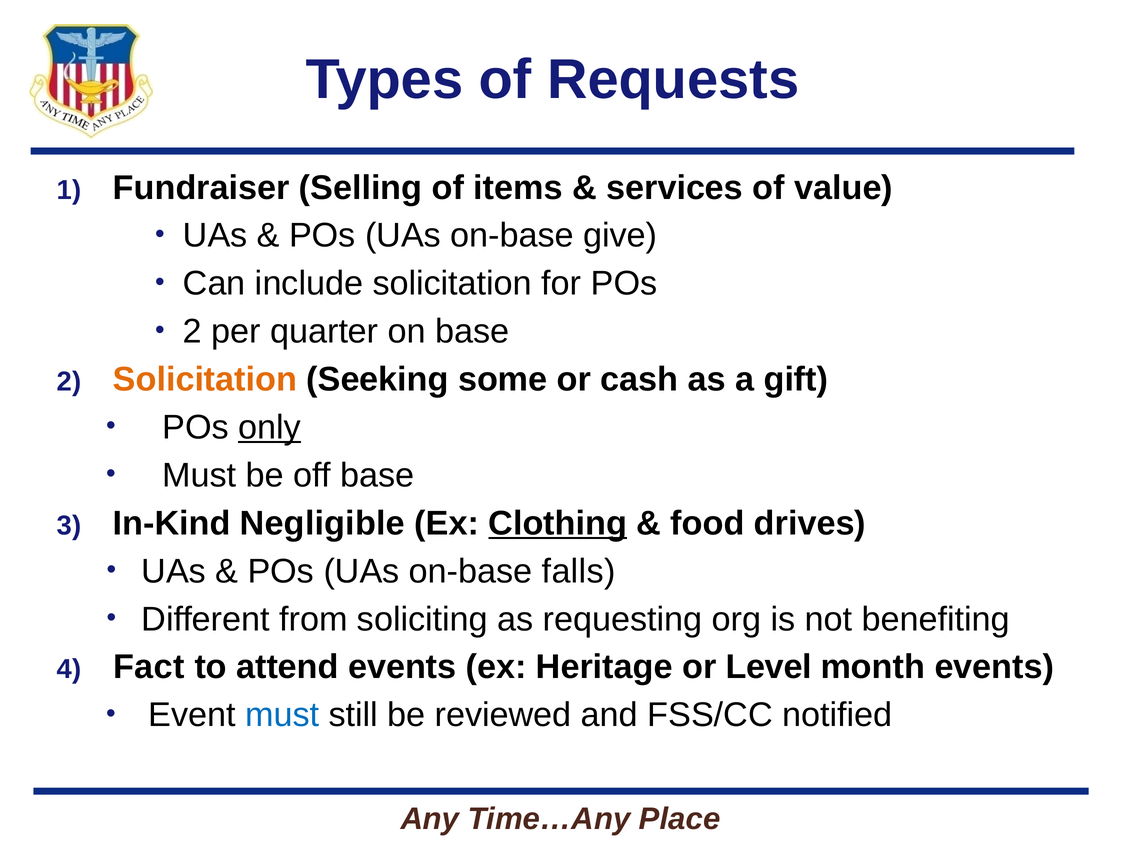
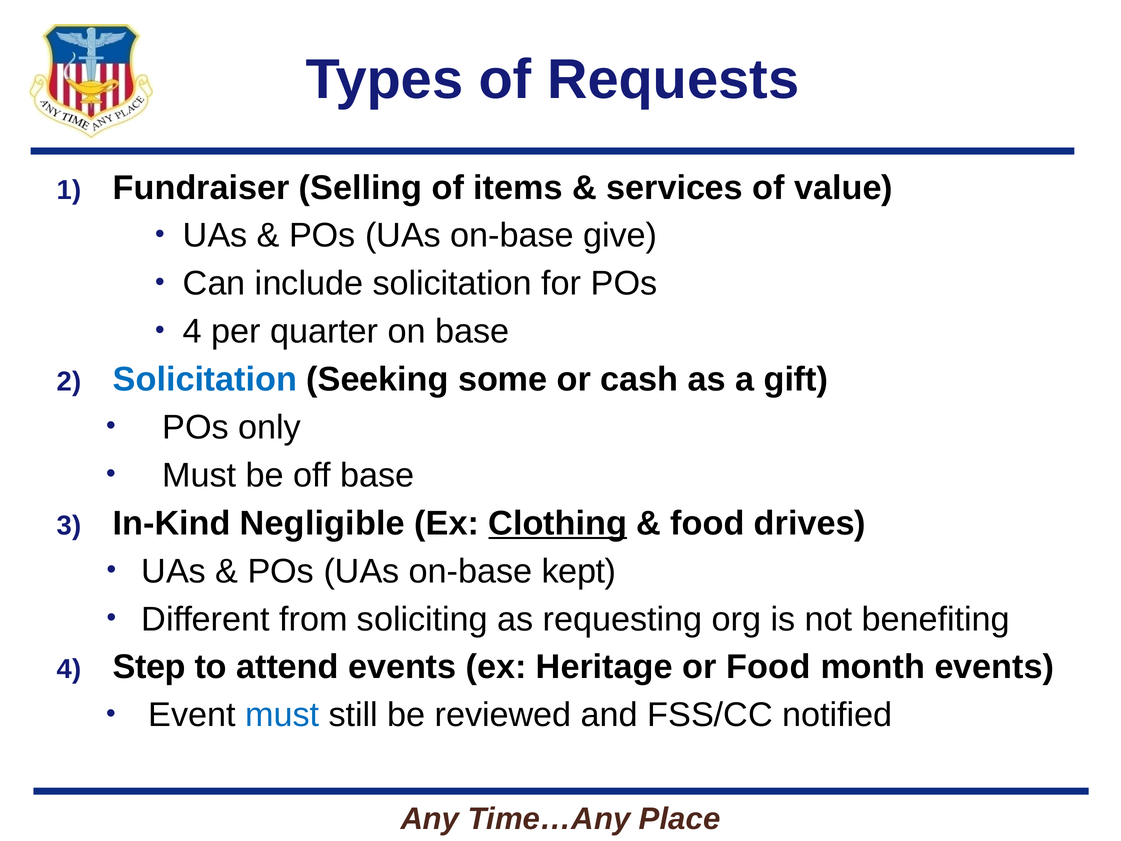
2: 2 -> 4 (192, 331)
Solicitation colour: orange -> blue (205, 379)
only underline: present -> none (270, 427)
falls: falls -> kept (579, 571)
Fact: Fact -> Step (149, 667)
or Level: Level -> Food (768, 667)
